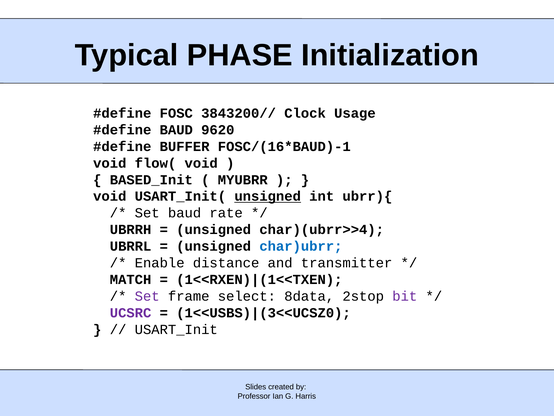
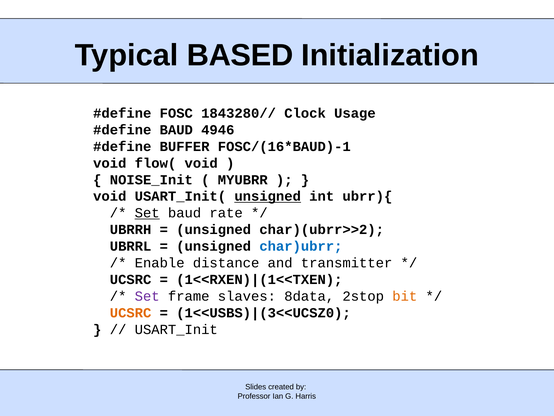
PHASE: PHASE -> BASED (240, 55)
3843200//: 3843200// -> 1843280// (239, 113)
9620: 9620 -> 4946 (218, 130)
BASED_Init: BASED_Init -> NOISE_Init (151, 180)
Set underline: none -> present (147, 213)
char)(ubrr>>4: char)(ubrr>>4 -> char)(ubrr>>2 (322, 229)
MATCH: MATCH -> UCSRC (131, 279)
select: select -> slaves (247, 296)
bit colour: purple -> orange (405, 296)
UCSRC colour: purple -> orange (131, 313)
